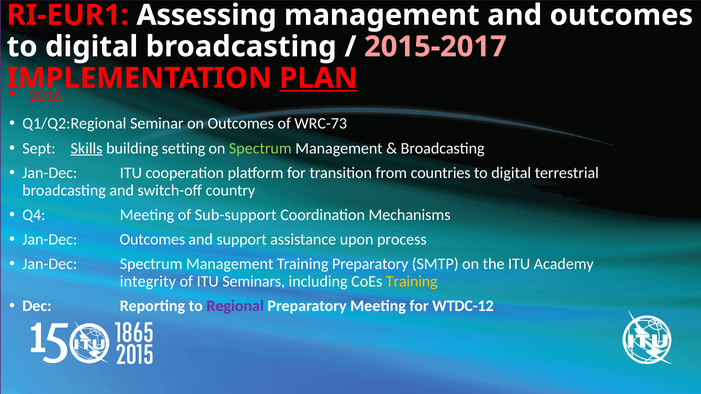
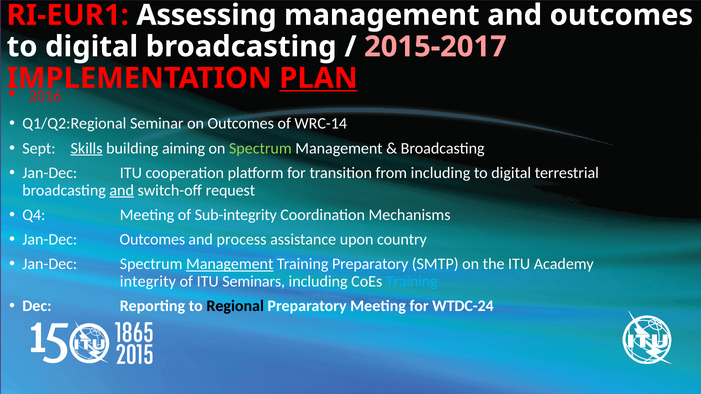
WRC-73: WRC-73 -> WRC-14 (321, 124)
setting: setting -> aiming (184, 148)
from countries: countries -> including (440, 173)
and underline: none -> present (122, 190)
country: country -> request (230, 190)
Sub-support: Sub-support -> Sub-integrity (236, 215)
support: support -> process (242, 240)
process: process -> country (402, 240)
Management underline: none -> present (230, 264)
Training colour: yellow -> light blue (412, 282)
Regional colour: purple -> black (235, 306)
WTDC-12: WTDC-12 -> WTDC-24 (463, 306)
